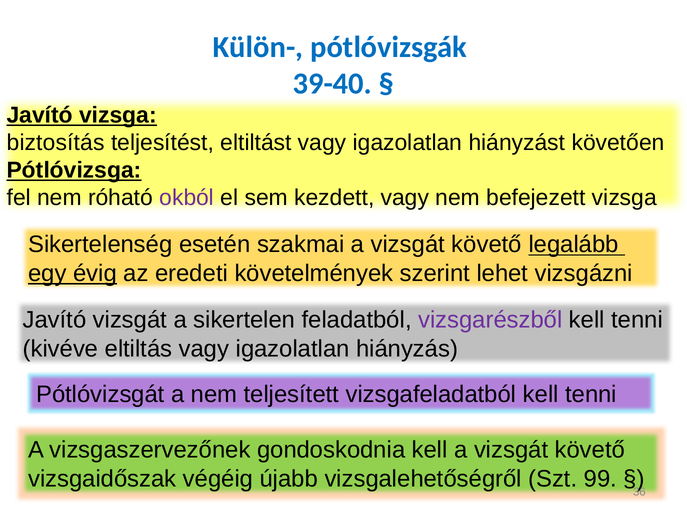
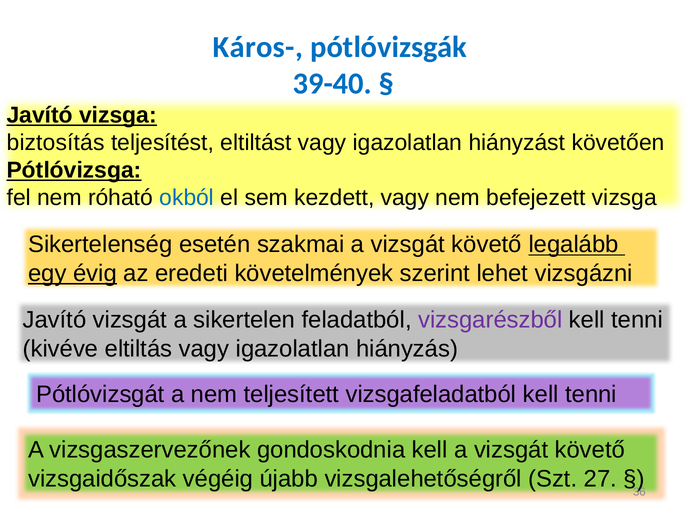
Külön-: Külön- -> Káros- (258, 47)
okból colour: purple -> blue (187, 198)
99: 99 -> 27 (600, 479)
